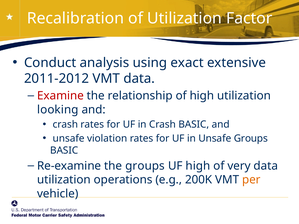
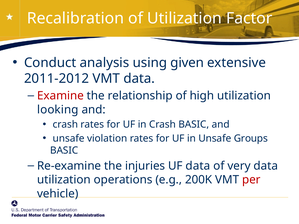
exact: exact -> given (187, 63)
the groups: groups -> injuries (145, 166)
UF high: high -> data (198, 166)
per colour: orange -> red (251, 180)
